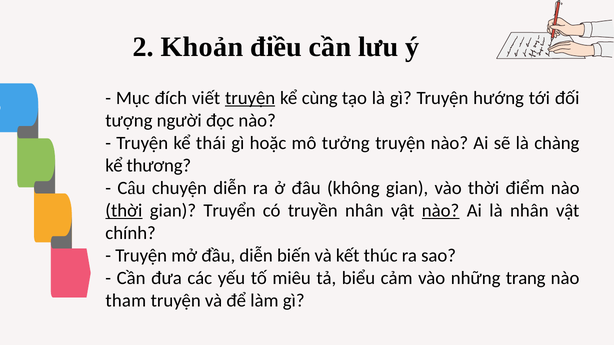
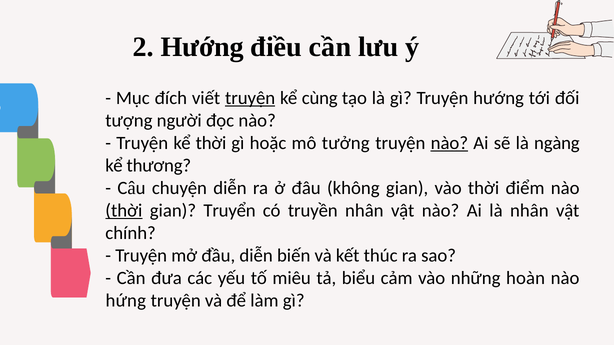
2 Khoản: Khoản -> Hướng (202, 47)
kể thái: thái -> thời (211, 143)
nào underline: none -> present (449, 143)
chàng: chàng -> ngàng (557, 143)
nào underline: present -> none (441, 211)
trang: trang -> hoàn (526, 278)
tham: tham -> hứng (126, 301)
